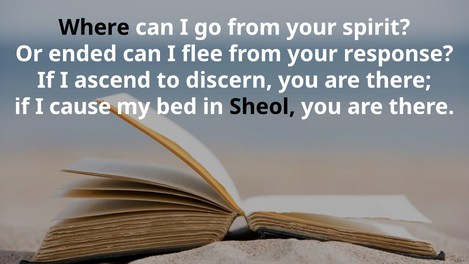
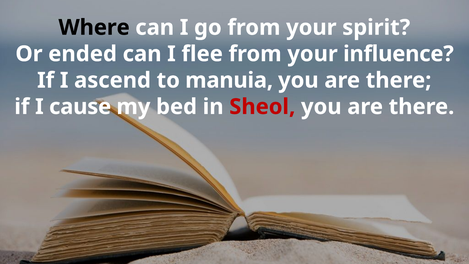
response: response -> influence (398, 54)
discern: discern -> manuia (229, 80)
Sheol colour: black -> red (262, 107)
